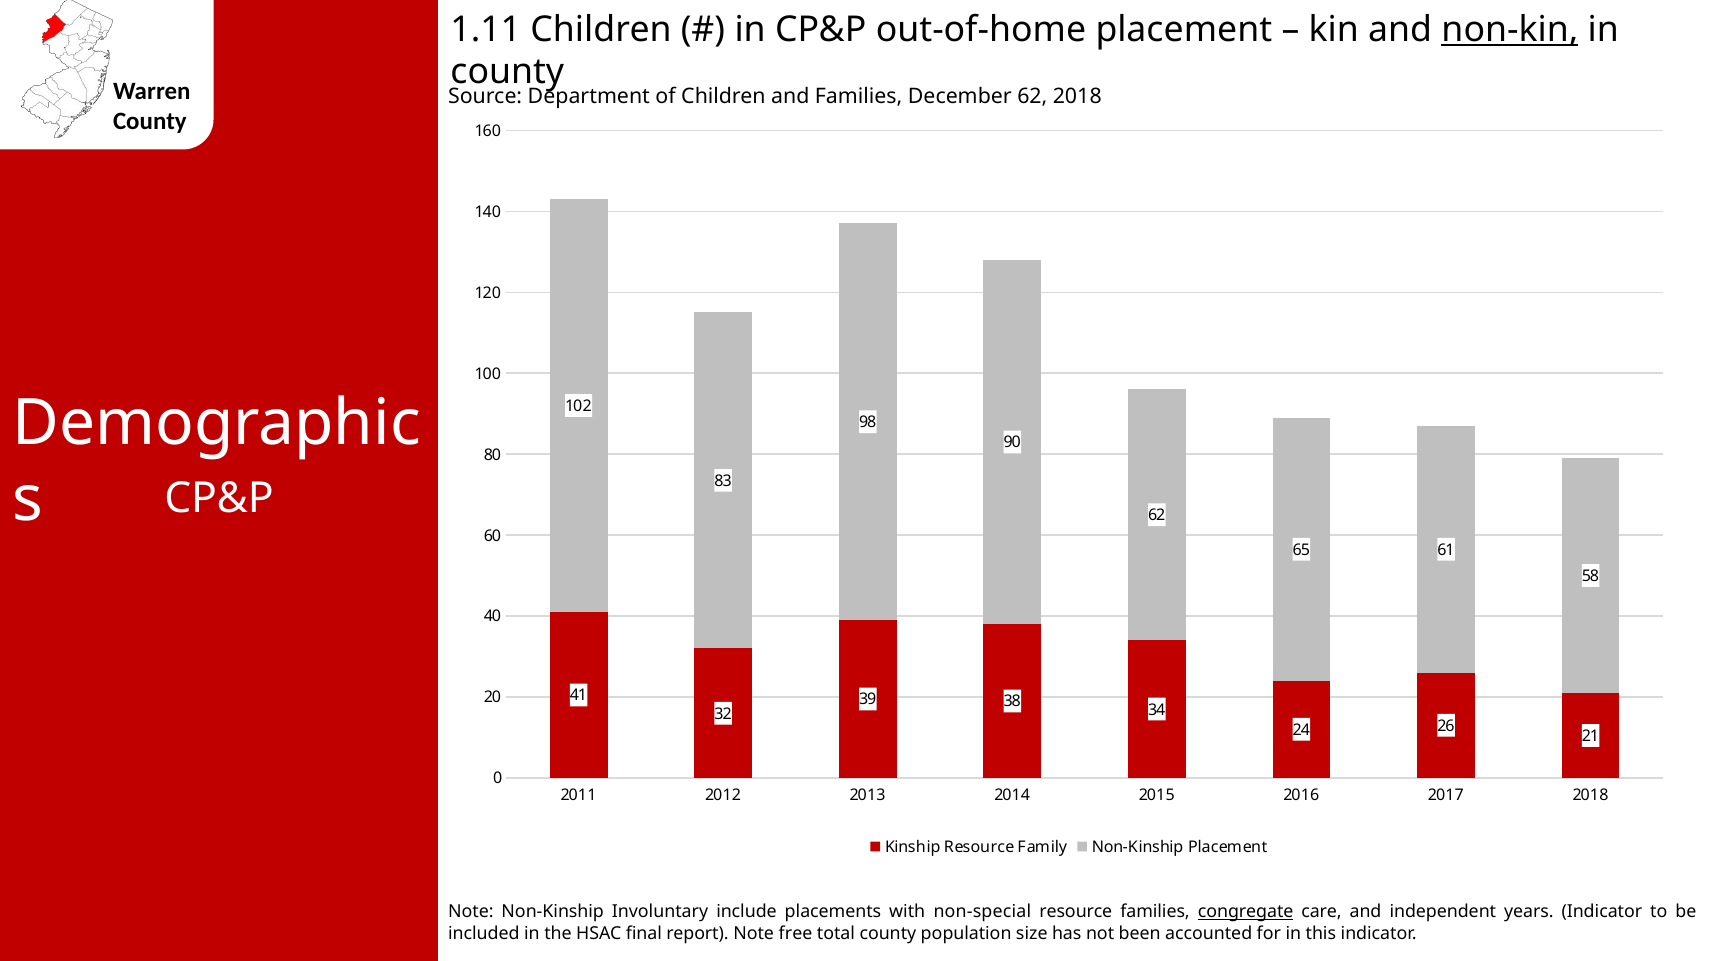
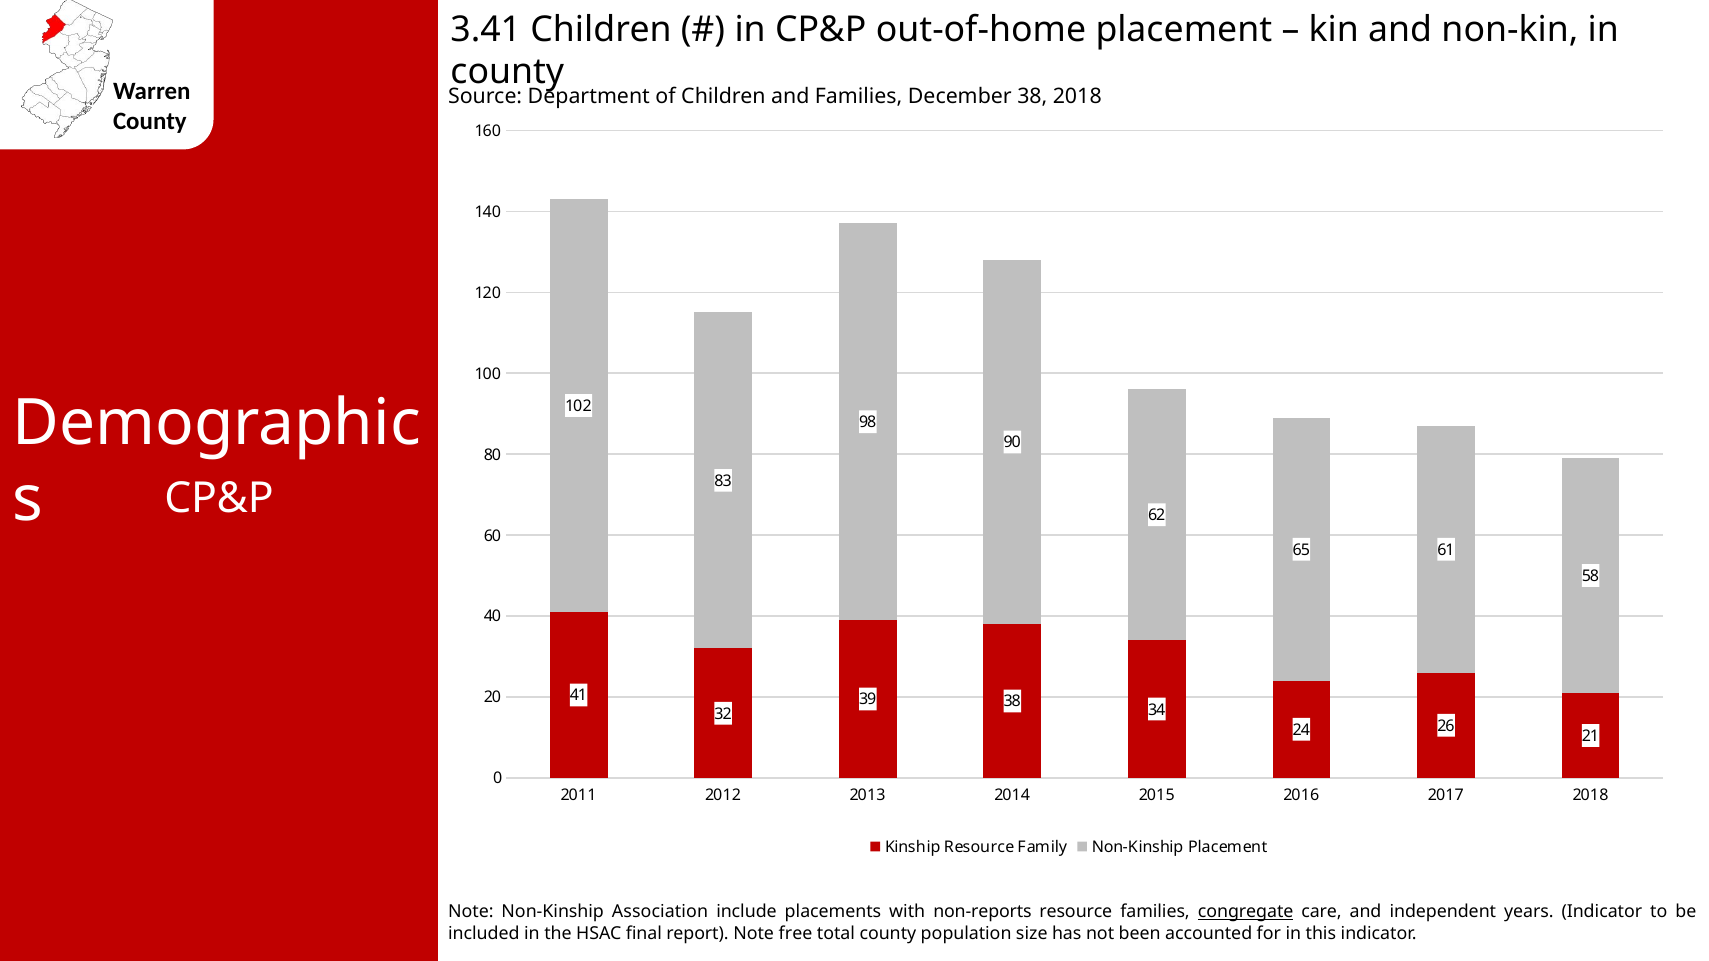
1.11: 1.11 -> 3.41 (486, 29)
non-kin underline: present -> none (1510, 29)
December 62: 62 -> 38 (1032, 97)
Involuntary: Involuntary -> Association (660, 912)
non-special: non-special -> non-reports (982, 912)
